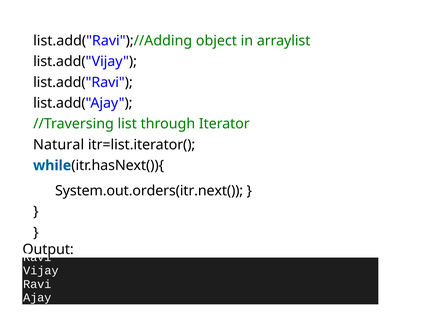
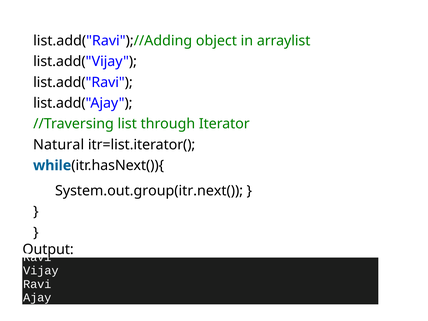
System.out.orders(itr.next(: System.out.orders(itr.next( -> System.out.group(itr.next( (149, 191)
